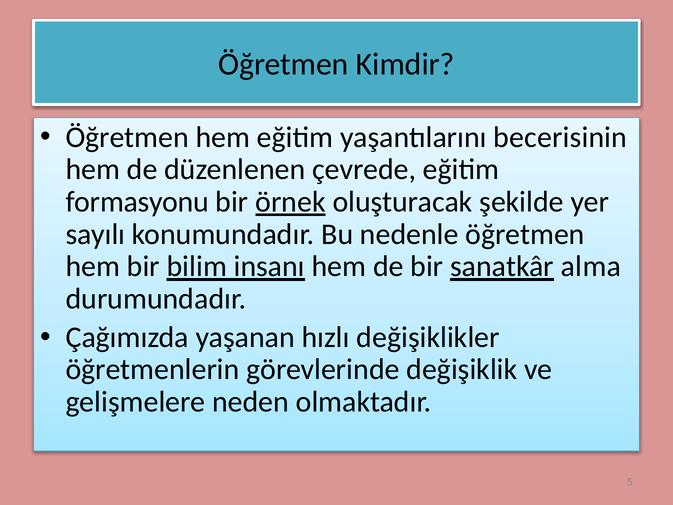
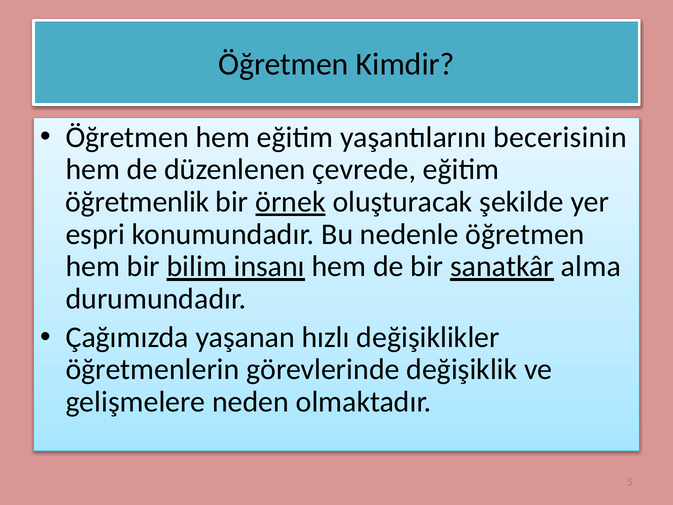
formasyonu: formasyonu -> öğretmenlik (137, 202)
sayılı: sayılı -> espri (95, 234)
